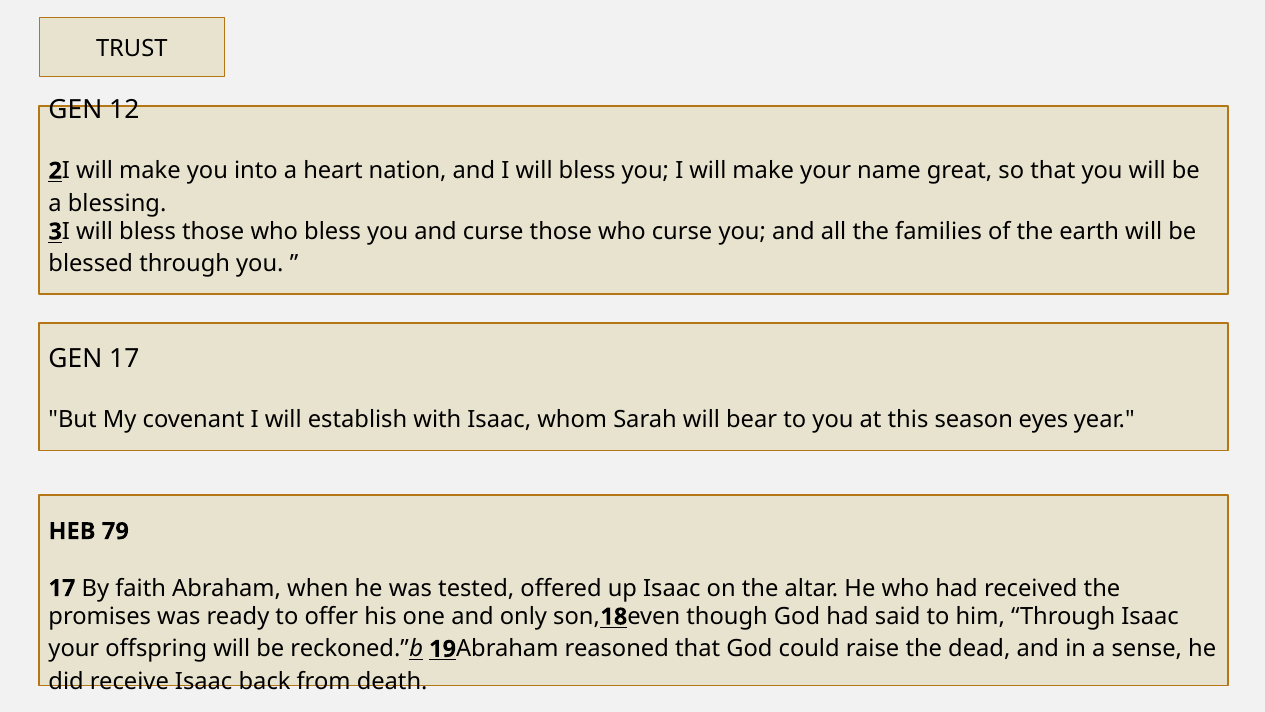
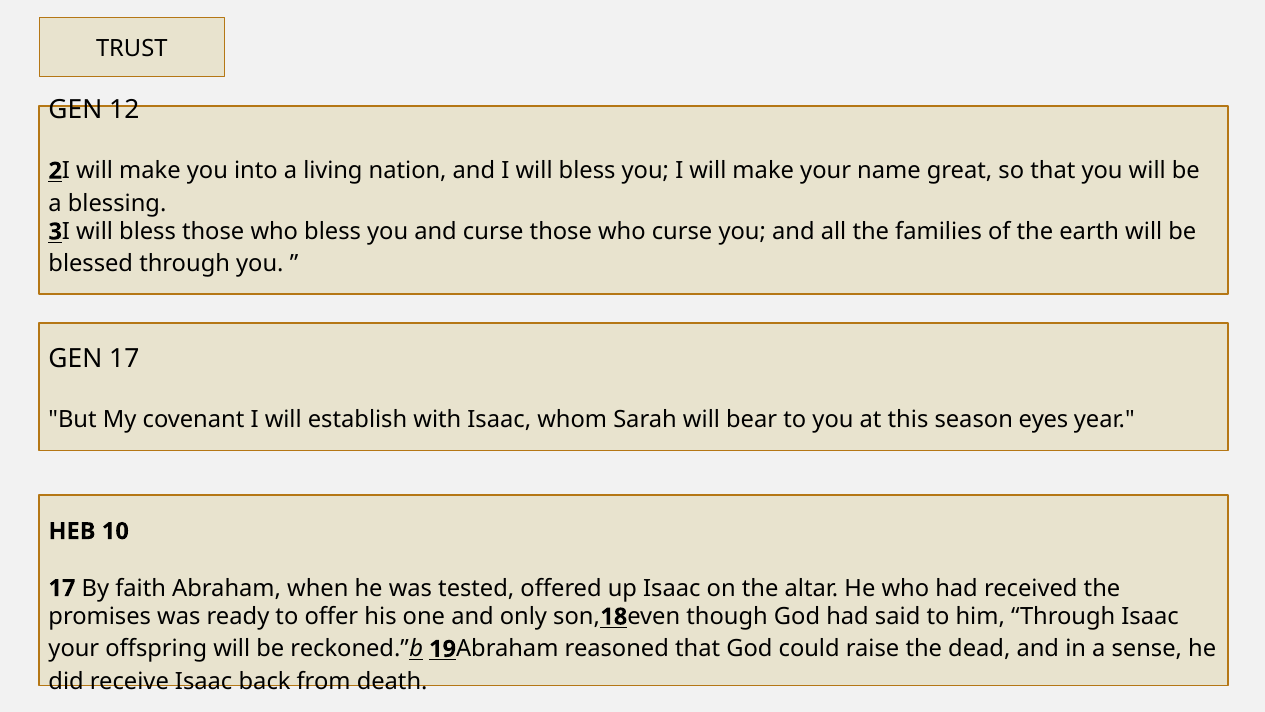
heart: heart -> living (333, 171)
79: 79 -> 10 (115, 531)
